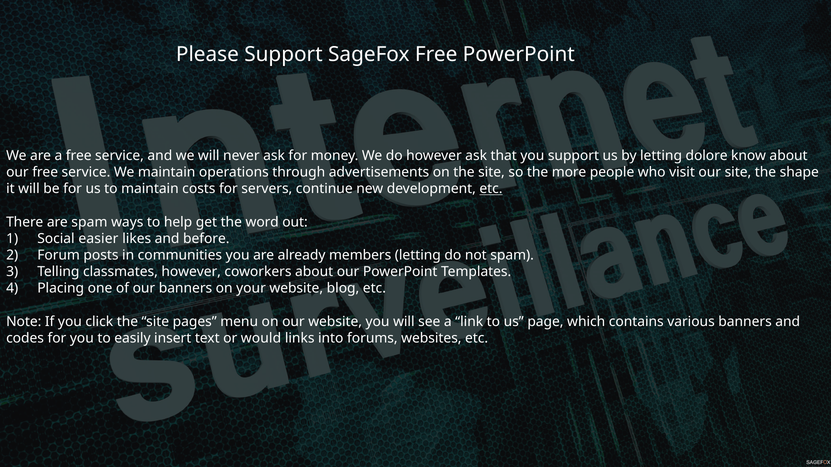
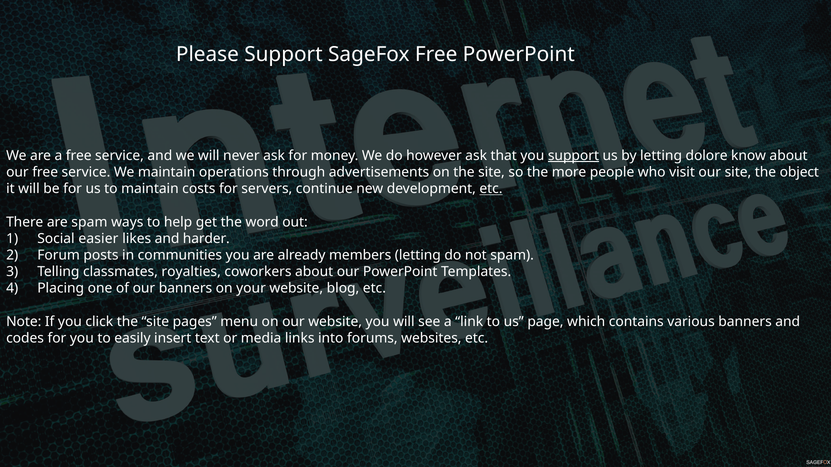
support underline: none -> present (573, 156)
shape: shape -> object (799, 172)
before: before -> harder (206, 239)
classmates however: however -> royalties (191, 272)
would: would -> media (261, 338)
